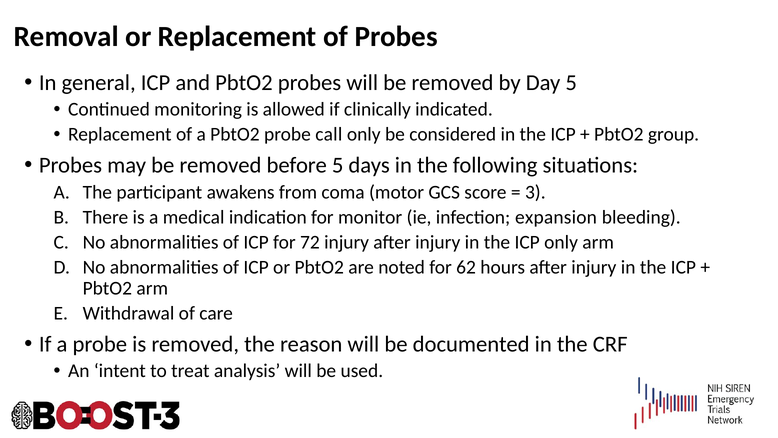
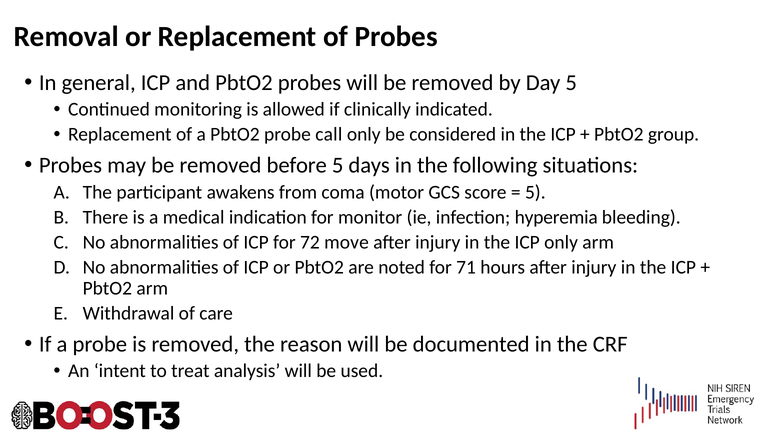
3: 3 -> 5 (535, 192)
expansion: expansion -> hyperemia (556, 217)
72 injury: injury -> move (347, 242)
62: 62 -> 71 (466, 267)
